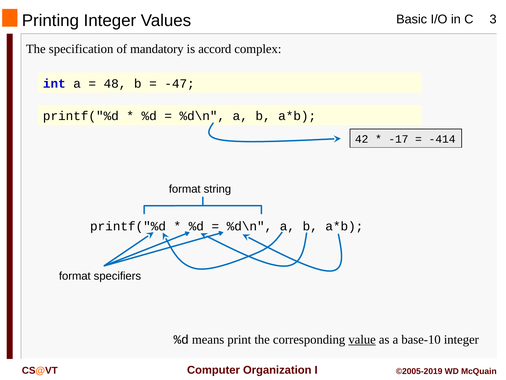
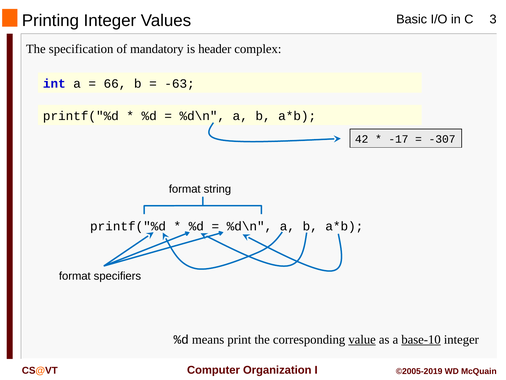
accord: accord -> header (215, 49)
48: 48 -> 66 (115, 83)
-47: -47 -> -63 (180, 83)
-414: -414 -> -307 (442, 139)
base-10 underline: none -> present (421, 339)
